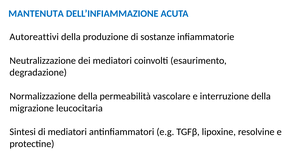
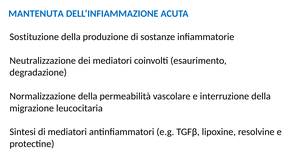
Autoreattivi: Autoreattivi -> Sostituzione (34, 37)
